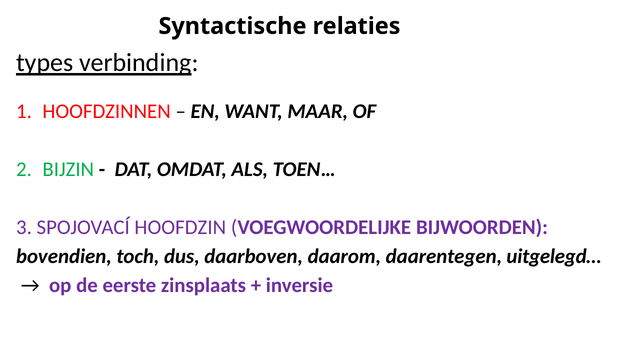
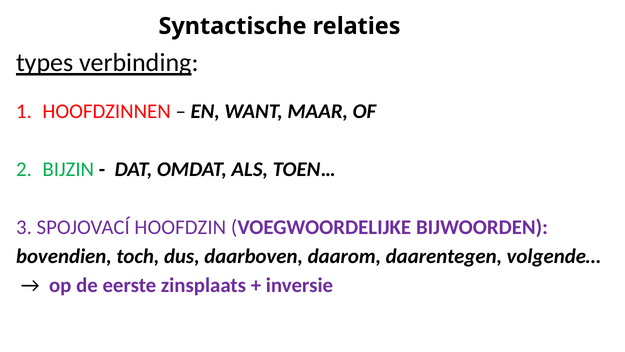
uitgelegd…: uitgelegd… -> volgende… (554, 256)
